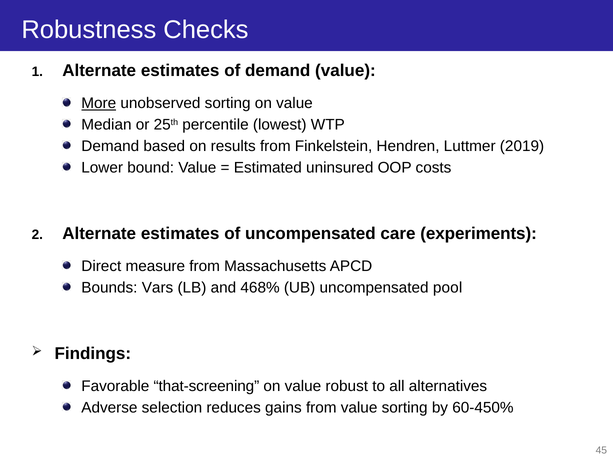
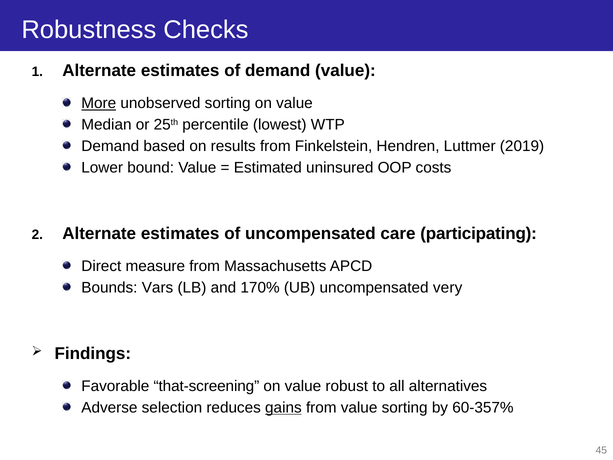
experiments: experiments -> participating (479, 233)
468%: 468% -> 170% (260, 288)
pool: pool -> very (448, 288)
gains underline: none -> present (283, 407)
60-450%: 60-450% -> 60-357% (483, 407)
